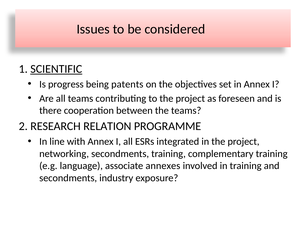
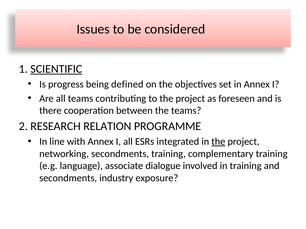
patents: patents -> defined (127, 84)
the underline: none -> present (218, 142)
annexes: annexes -> dialogue (163, 166)
